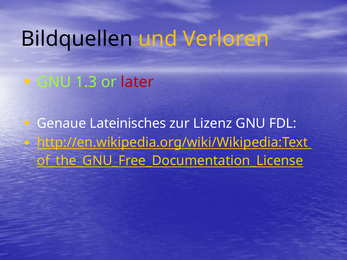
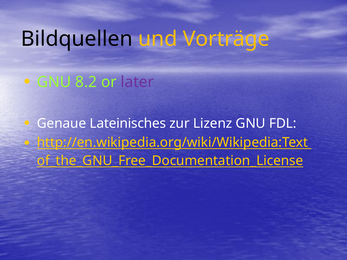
Verloren: Verloren -> Vorträge (226, 39)
1.3: 1.3 -> 8.2 (86, 82)
later colour: red -> purple (137, 82)
